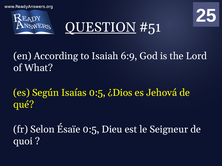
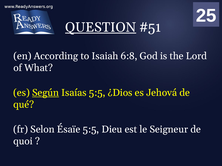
6:9: 6:9 -> 6:8 (129, 56)
Según underline: none -> present (46, 93)
Isaías 0:5: 0:5 -> 5:5 (97, 93)
Ésaïe 0:5: 0:5 -> 5:5 (91, 130)
